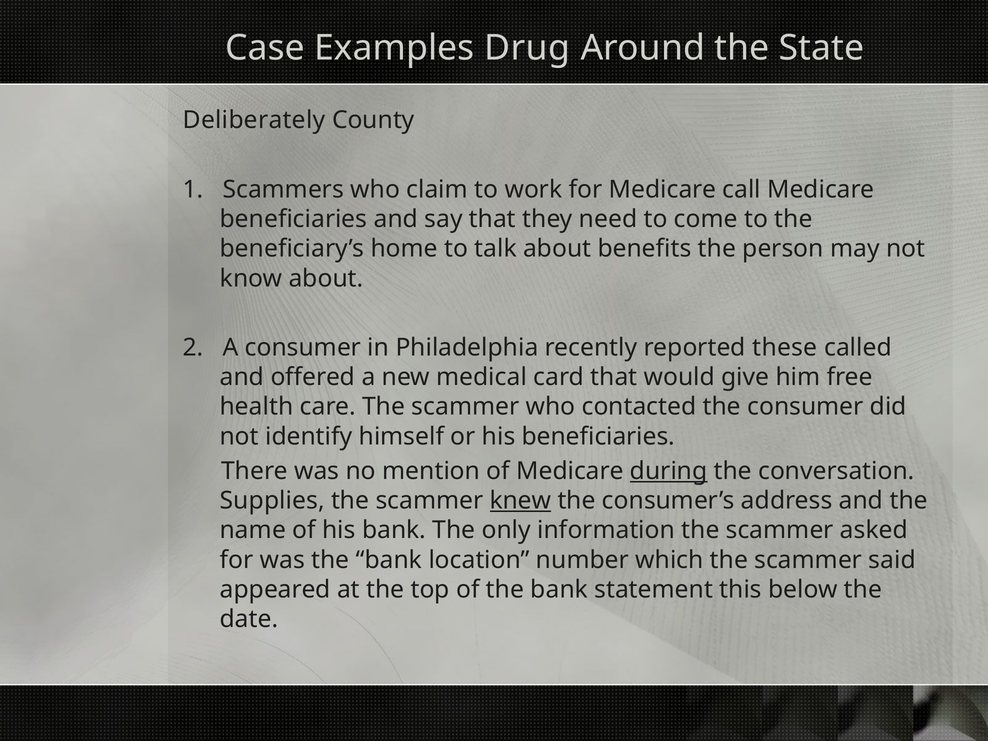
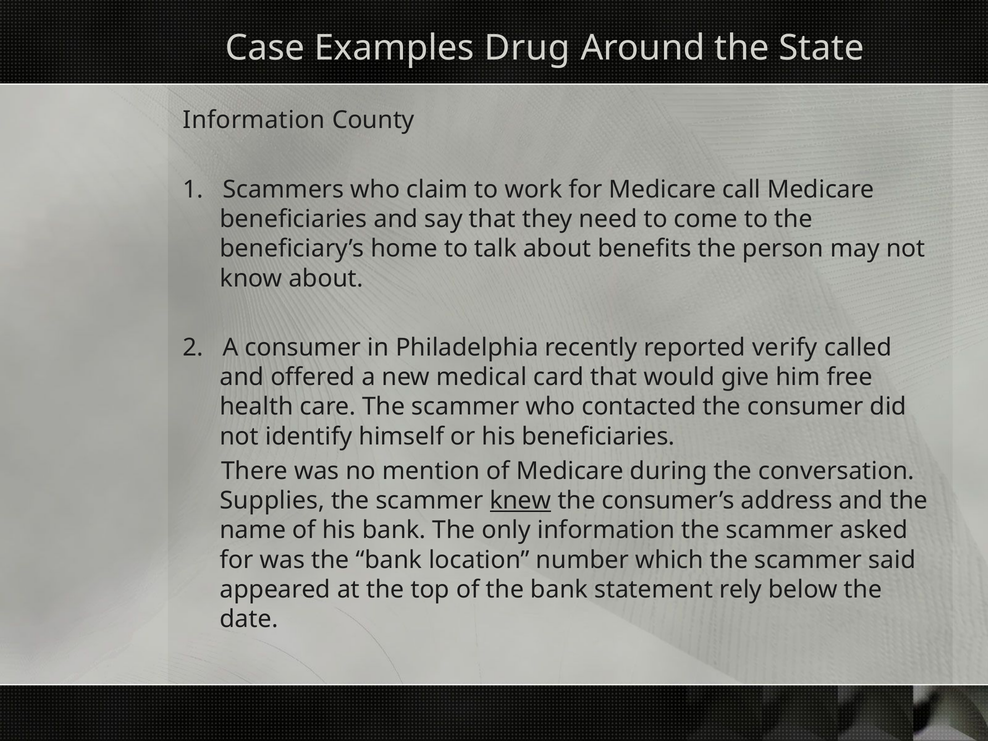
Deliberately: Deliberately -> Information (254, 120)
these: these -> verify (785, 348)
during underline: present -> none (669, 471)
this: this -> rely (741, 590)
